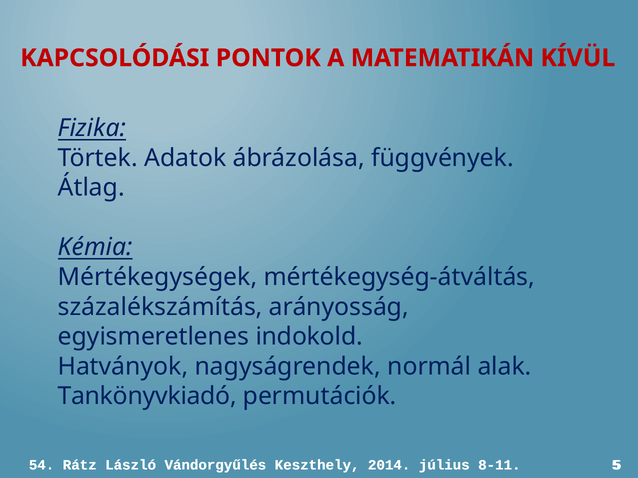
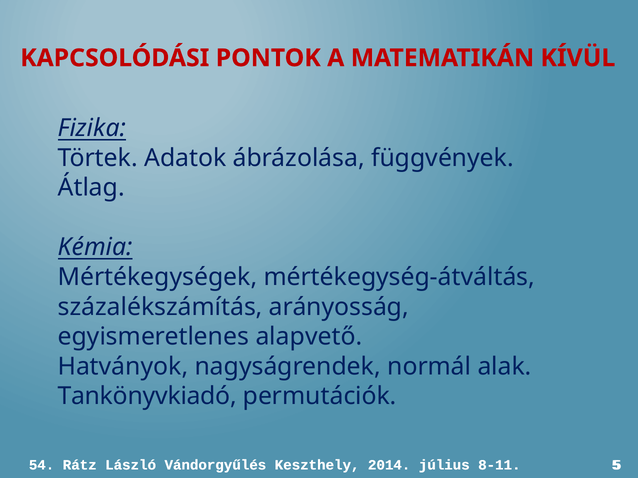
indokold: indokold -> alapvető (309, 337)
